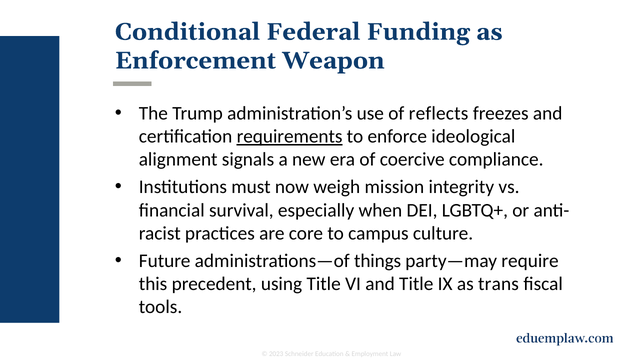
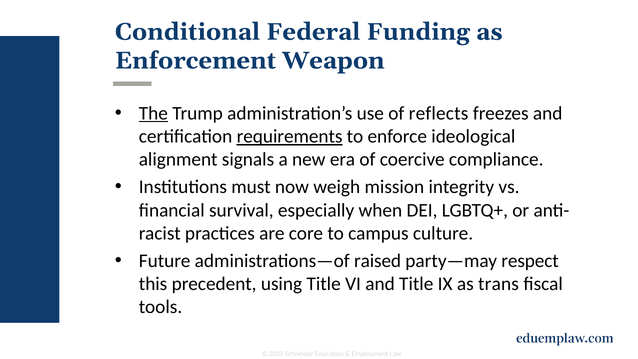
The underline: none -> present (153, 113)
things: things -> raised (378, 261)
require: require -> respect (530, 261)
